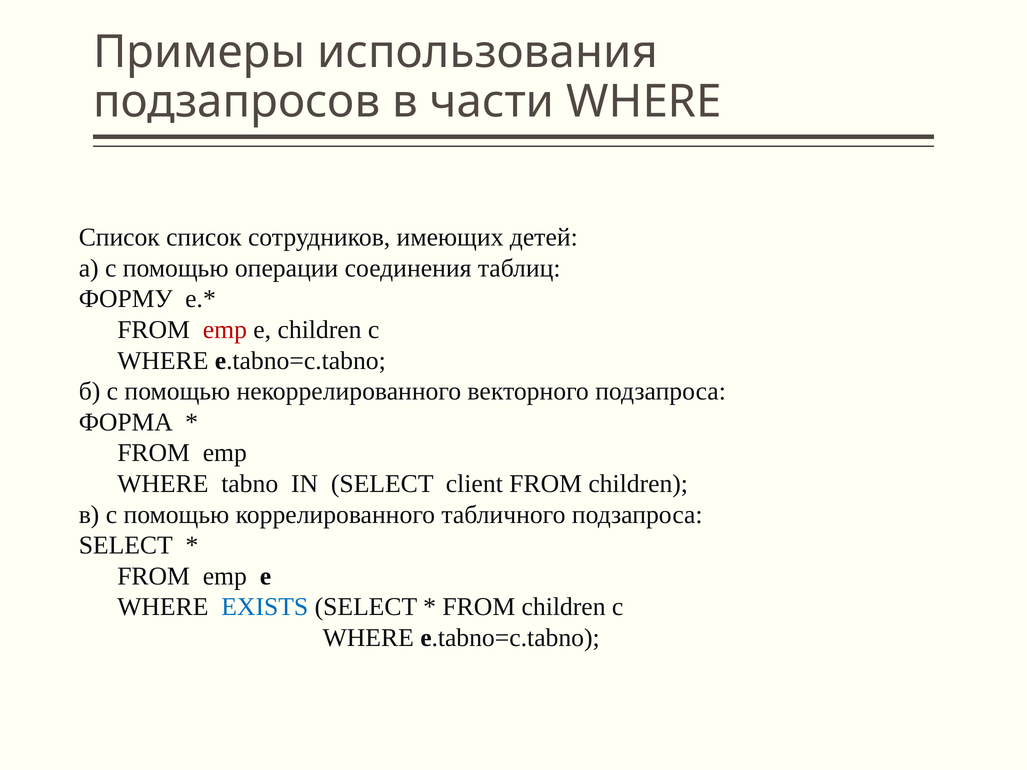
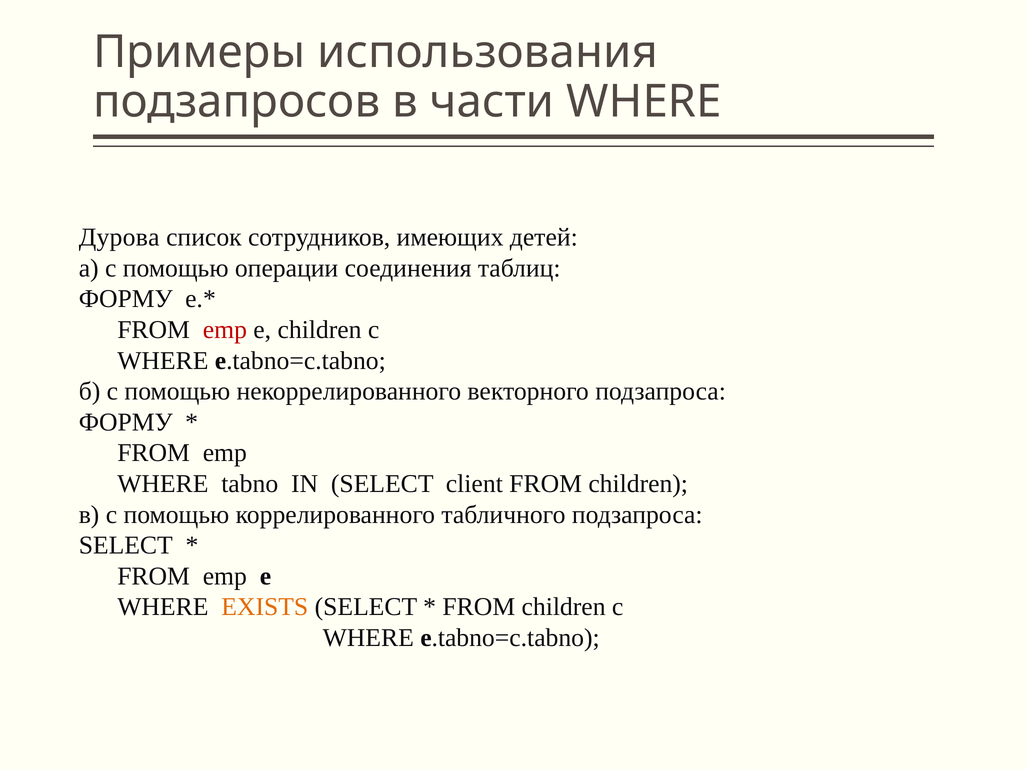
Список: Список -> Дурова (119, 237)
ФОРМА: ФОРМА -> ФОРМУ (126, 422)
EXISTS colour: blue -> orange (265, 607)
